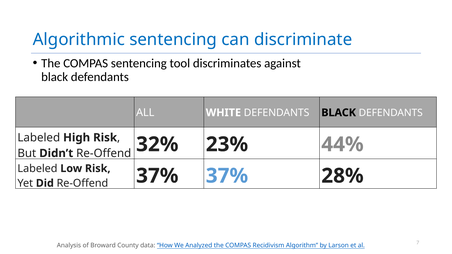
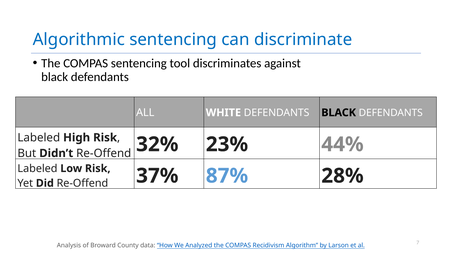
37% 37%: 37% -> 87% (227, 176)
